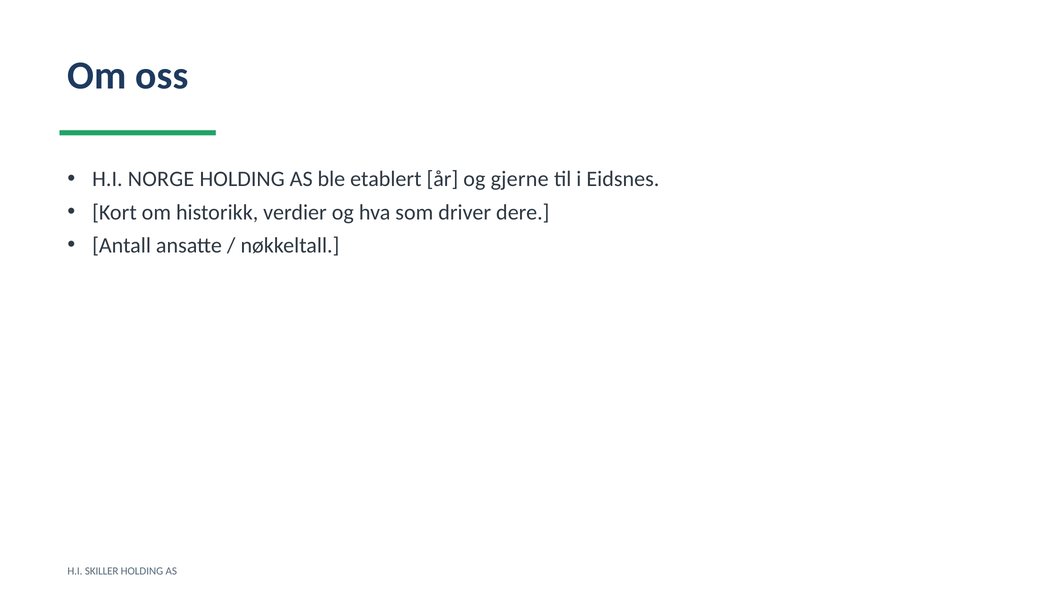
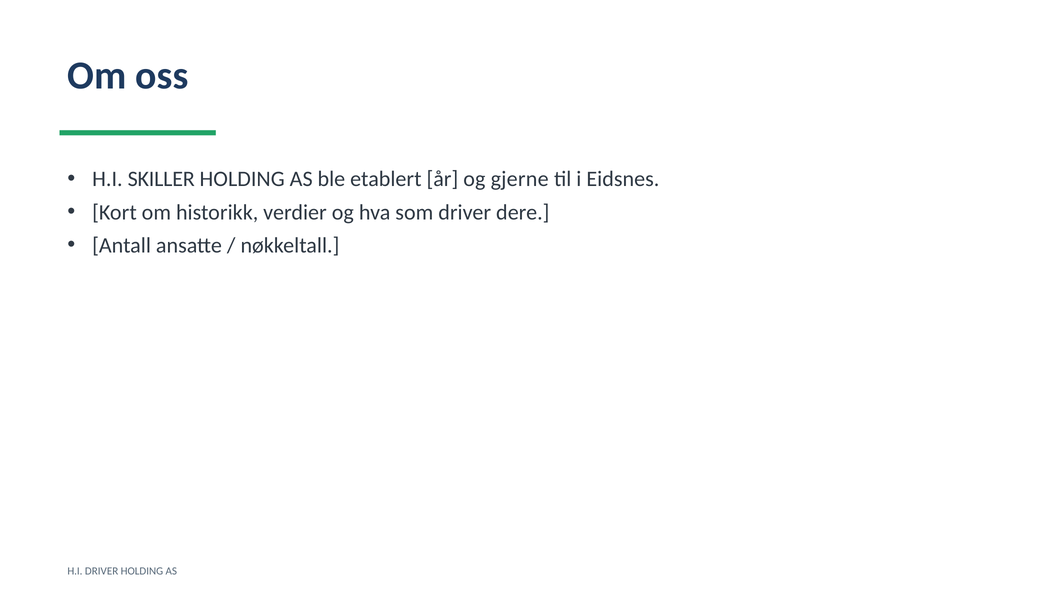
NORGE: NORGE -> SKILLER (161, 179)
H.I SKILLER: SKILLER -> DRIVER (102, 572)
